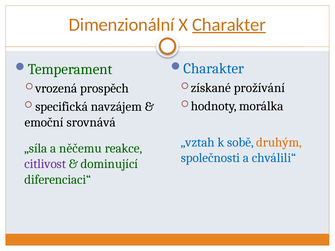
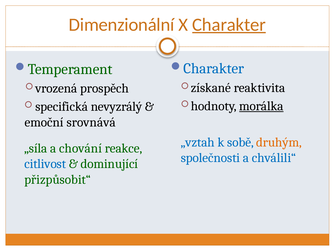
prožívání: prožívání -> reaktivita (260, 88)
morálka underline: none -> present (261, 106)
navzájem: navzájem -> nevyzrálý (116, 107)
něčemu: něčemu -> chování (81, 148)
citlivost colour: purple -> blue (45, 164)
diferenciaci“: diferenciaci“ -> přizpůsobit“ (58, 180)
